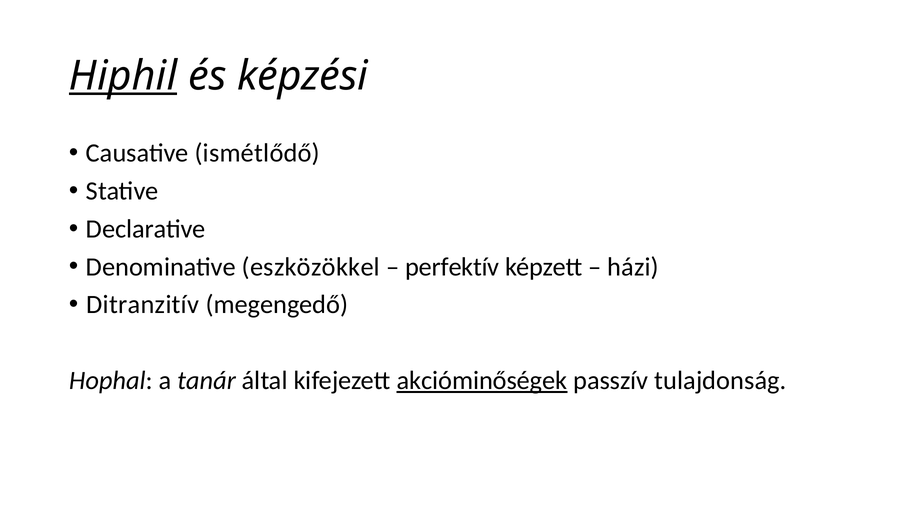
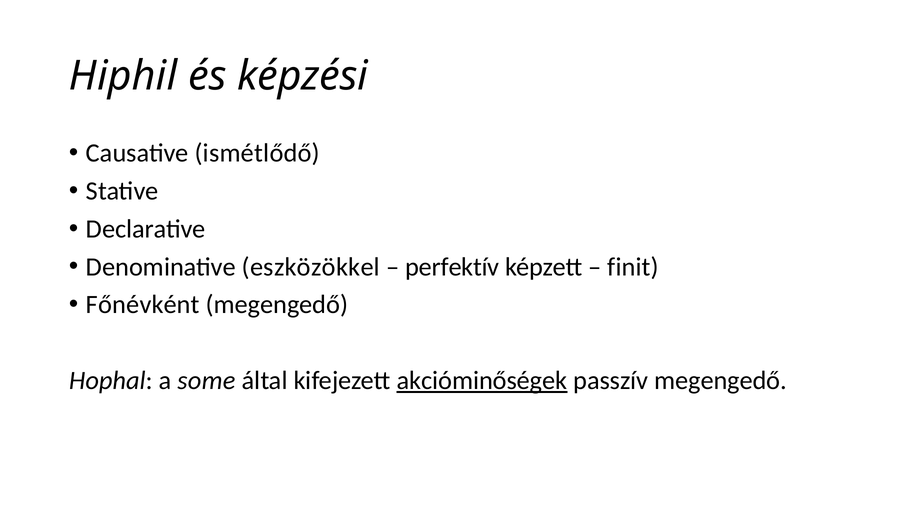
Hiphil underline: present -> none (123, 76)
házi: házi -> finit (633, 267)
Ditranzitív: Ditranzitív -> Főnévként (143, 305)
tanár: tanár -> some (206, 381)
passzív tulajdonság: tulajdonság -> megengedő (721, 381)
